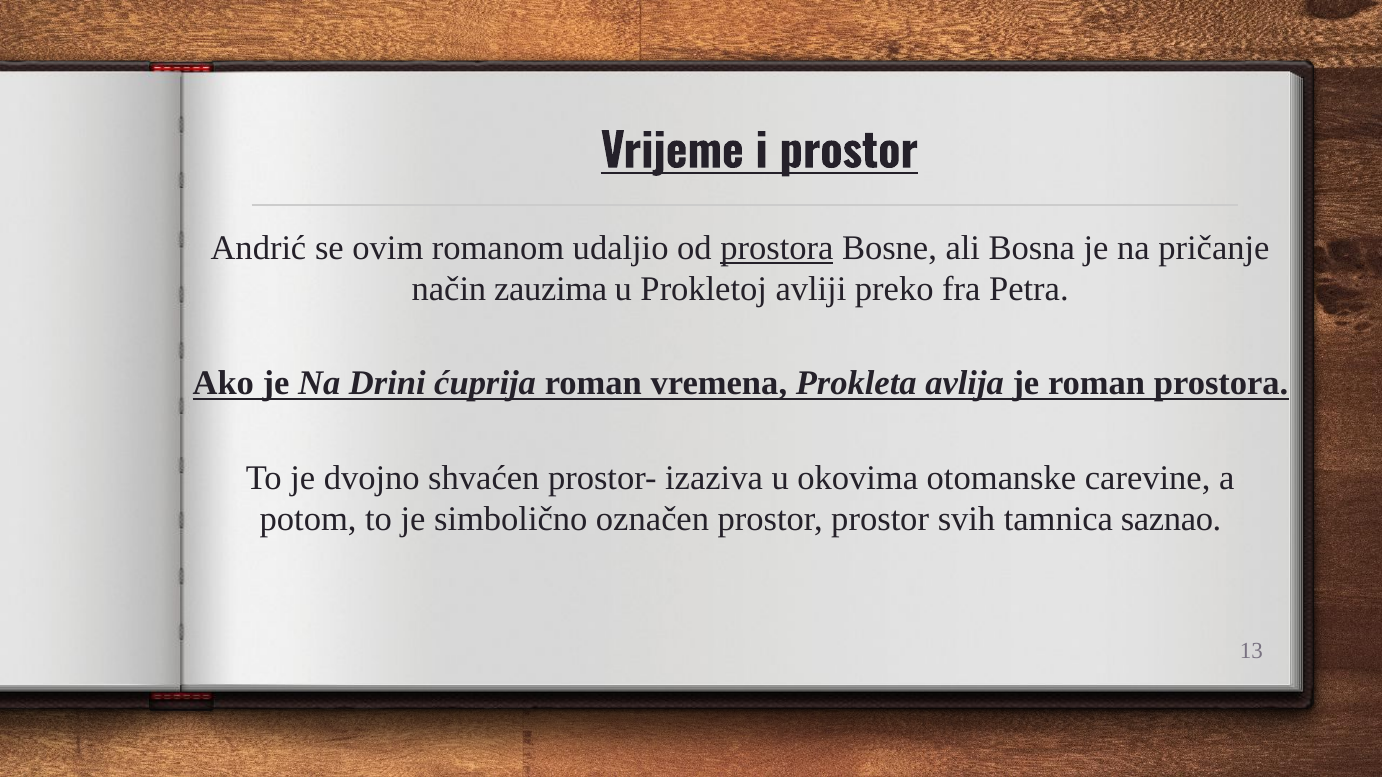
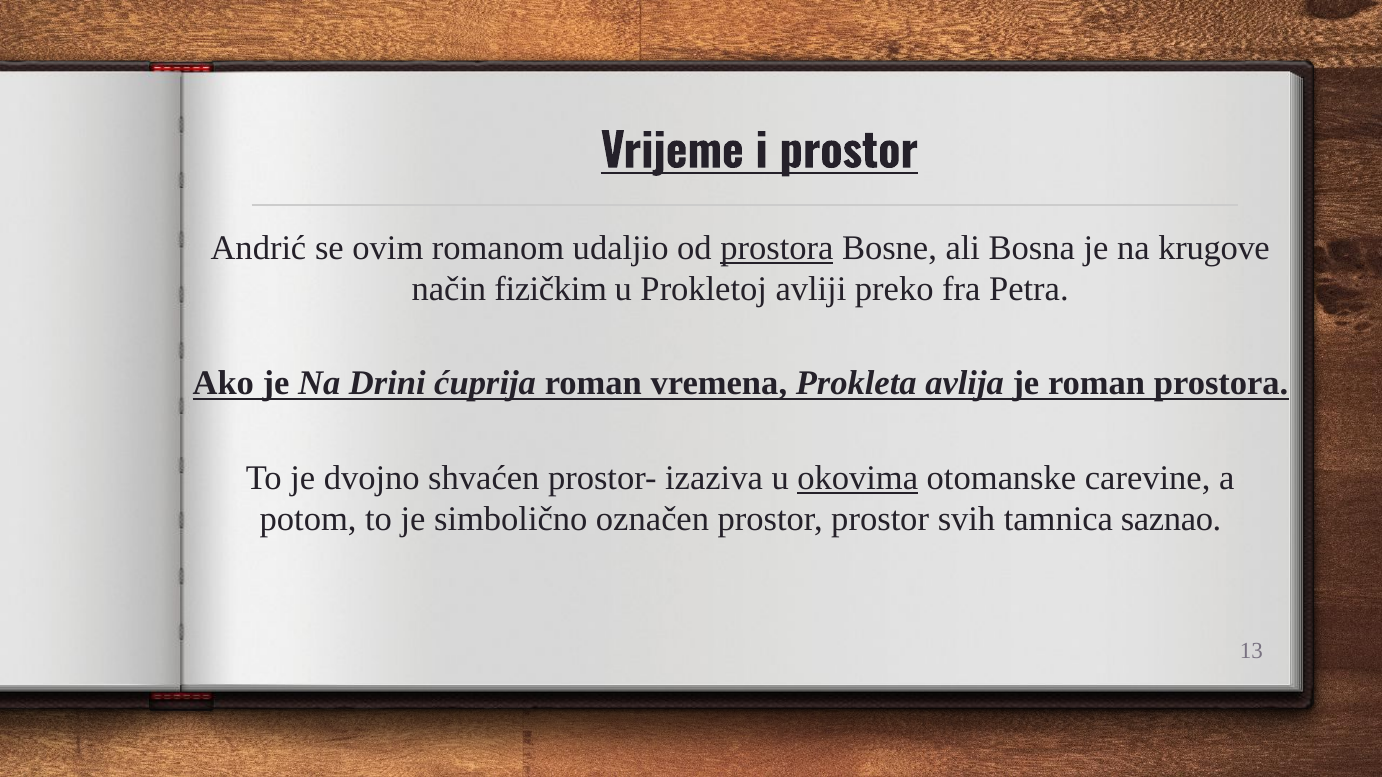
pričanje: pričanje -> krugove (1214, 248)
zauzima: zauzima -> fizičkim (551, 289)
okovima underline: none -> present (858, 478)
